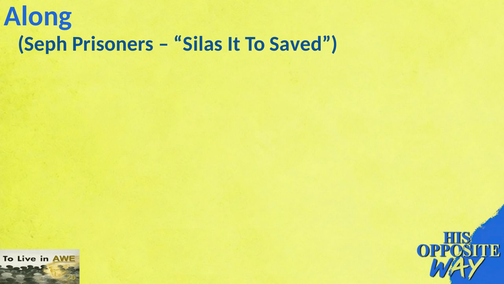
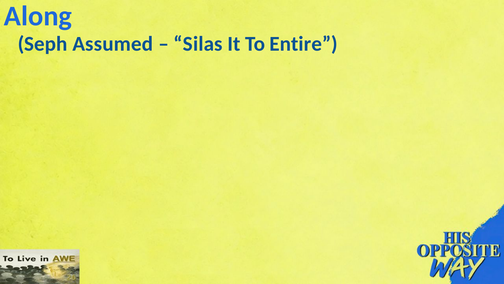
Prisoners: Prisoners -> Assumed (113, 44)
Saved: Saved -> Entire (304, 44)
